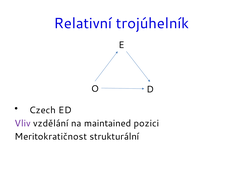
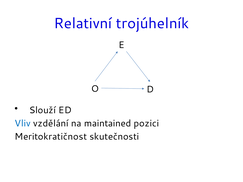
Czech: Czech -> Slouží (42, 110)
Vliv colour: purple -> blue (23, 124)
strukturální: strukturální -> skutečnosti (114, 137)
